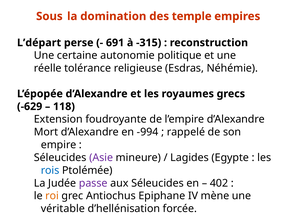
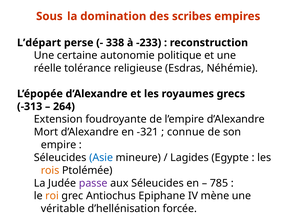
temple: temple -> scribes (192, 16)
691: 691 -> 338 (115, 43)
-315: -315 -> -233 (149, 43)
-629: -629 -> -313 (30, 106)
118: 118 -> 264 (64, 106)
-994: -994 -> -321 (148, 132)
rappelé: rappelé -> connue (186, 132)
Asie colour: purple -> blue (101, 157)
rois colour: blue -> orange (50, 170)
402: 402 -> 785 (219, 183)
